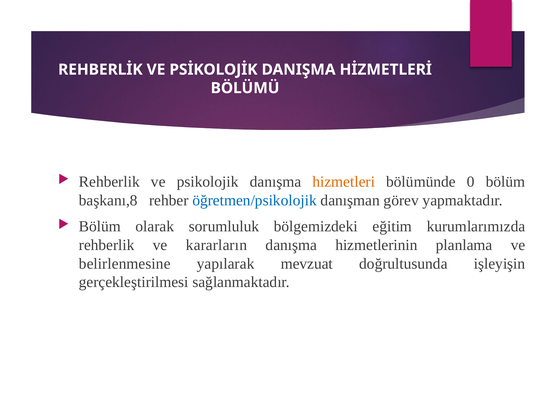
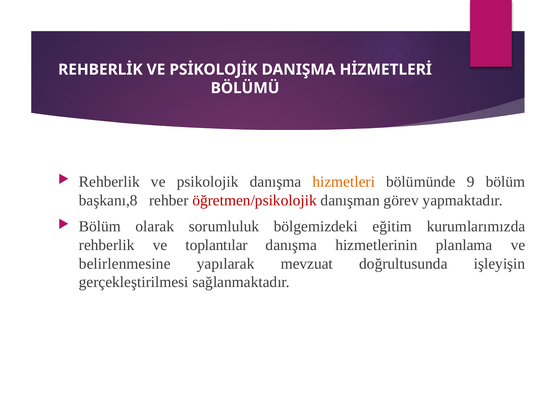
0: 0 -> 9 (471, 182)
öğretmen/psikolojik colour: blue -> red (255, 200)
kararların: kararların -> toplantılar (217, 245)
